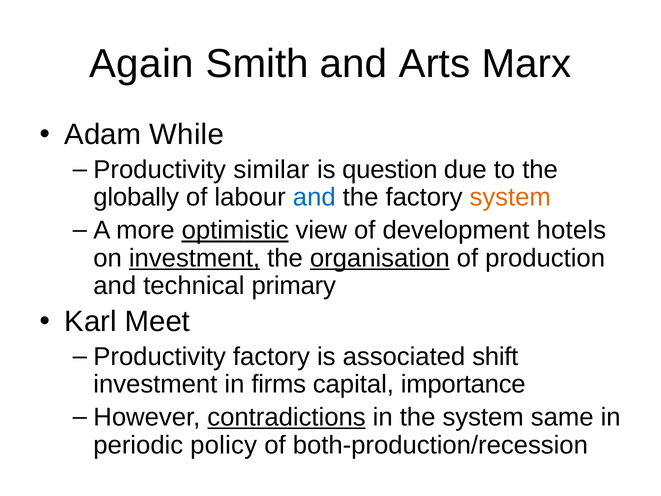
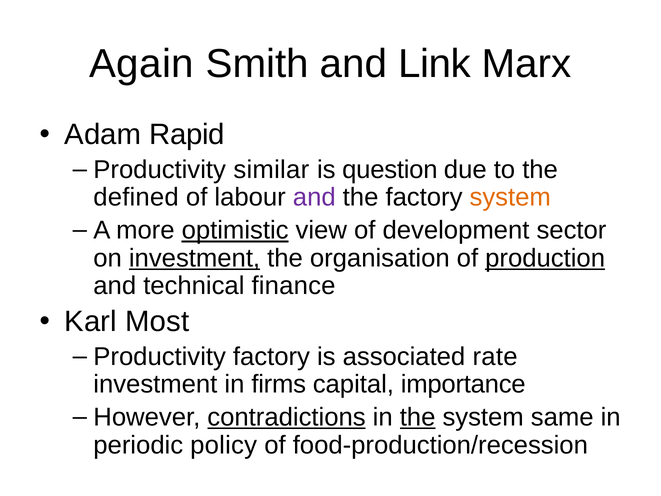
Arts: Arts -> Link (435, 64)
While: While -> Rapid (187, 135)
globally: globally -> defined (136, 197)
and colour: blue -> purple (314, 197)
hotels: hotels -> sector (571, 230)
organisation underline: present -> none (380, 258)
production underline: none -> present (545, 258)
primary: primary -> finance (294, 286)
Meet: Meet -> Most (157, 321)
shift: shift -> rate (495, 356)
the underline: none -> present (418, 417)
both-production/recession: both-production/recession -> food-production/recession (440, 445)
